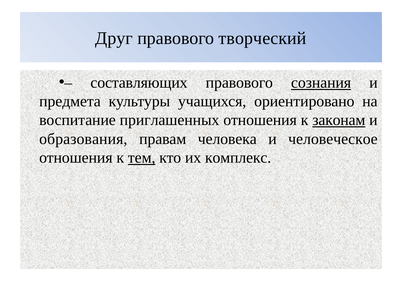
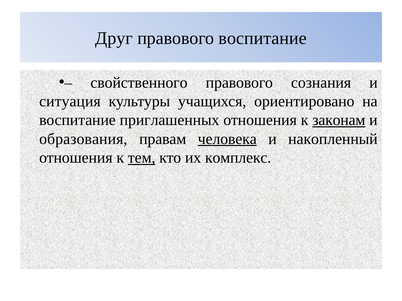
правового творческий: творческий -> воспитание (263, 38)
составляющих: составляющих -> свойственного (139, 83)
сознания underline: present -> none (321, 83)
предмета: предмета -> ситуация (70, 102)
человека underline: none -> present (227, 139)
человеческое: человеческое -> накопленный (333, 139)
